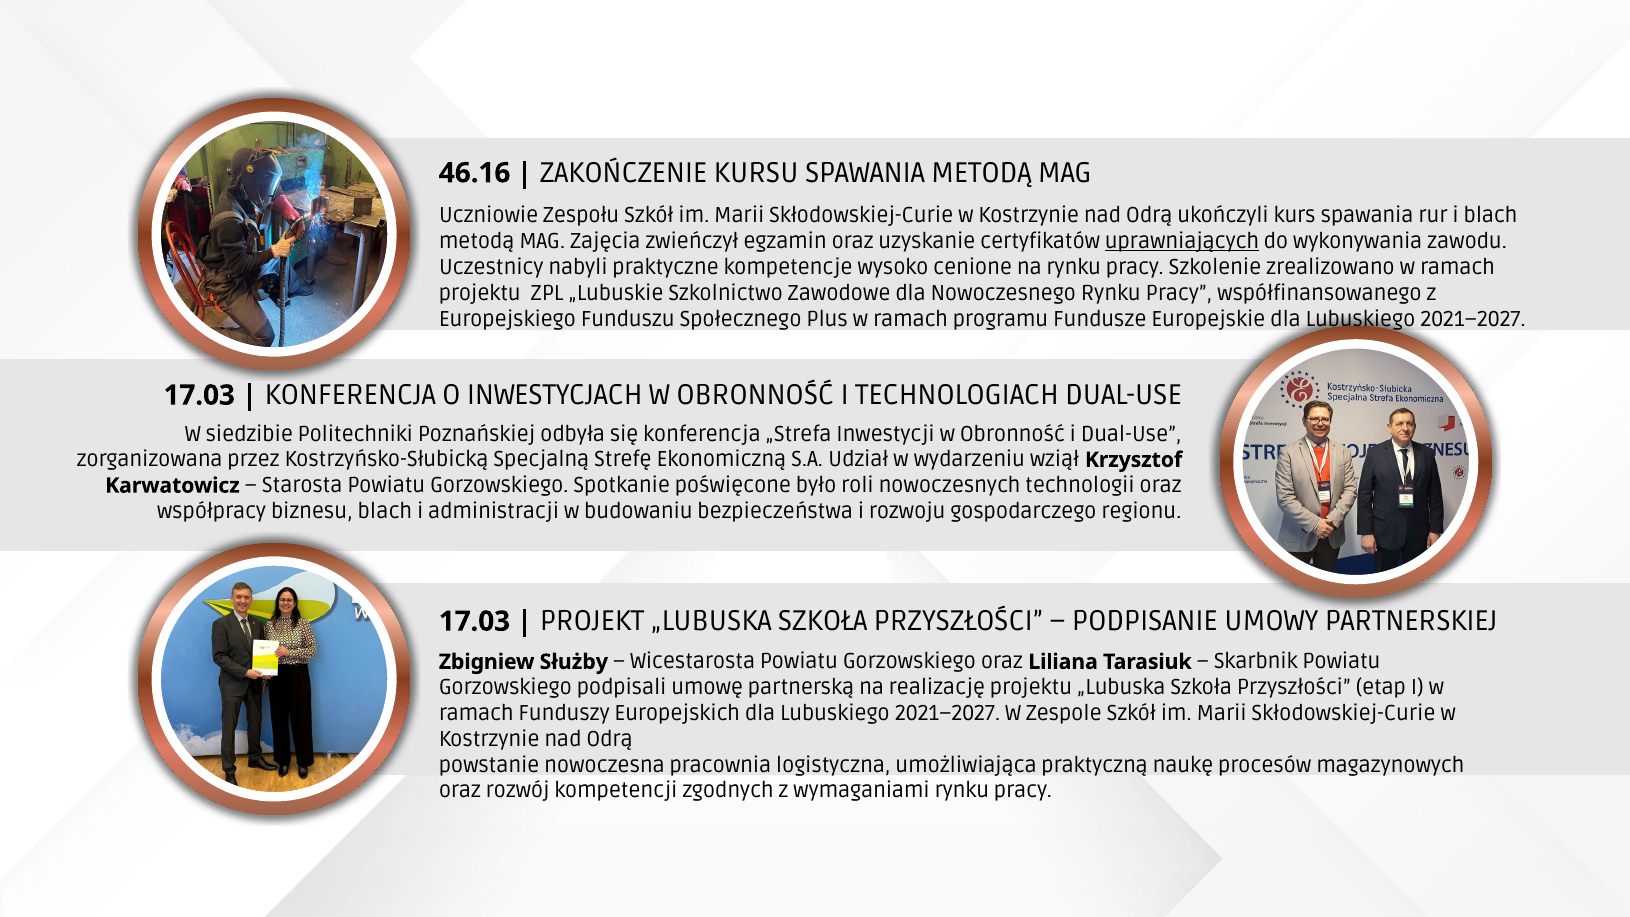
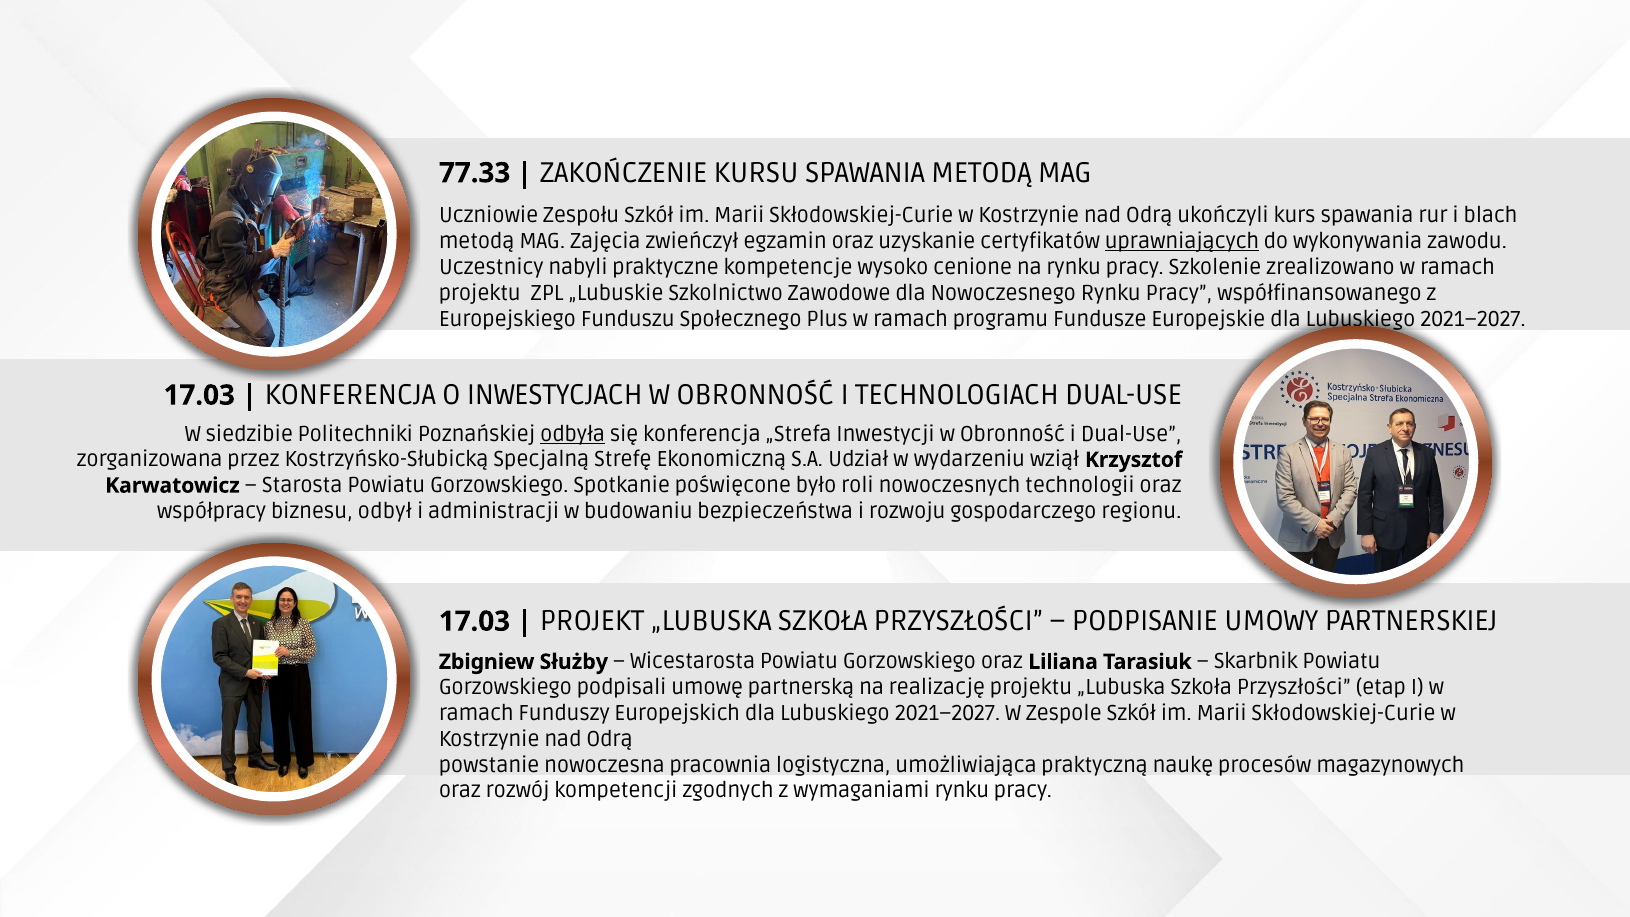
46.16: 46.16 -> 77.33 (475, 173)
odbyła underline: none -> present (573, 434)
biznesu blach: blach -> odbył (385, 511)
